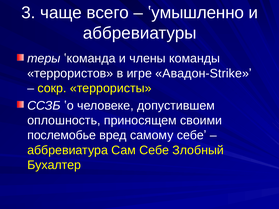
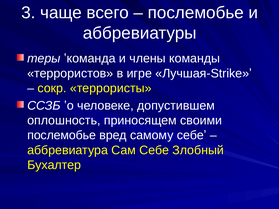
ʽумышленно: ʽумышленно -> послемобье (196, 13)
Авадон-Strike»ʼ: Авадон-Strike»ʼ -> Лучшая-Strike»ʼ (204, 73)
